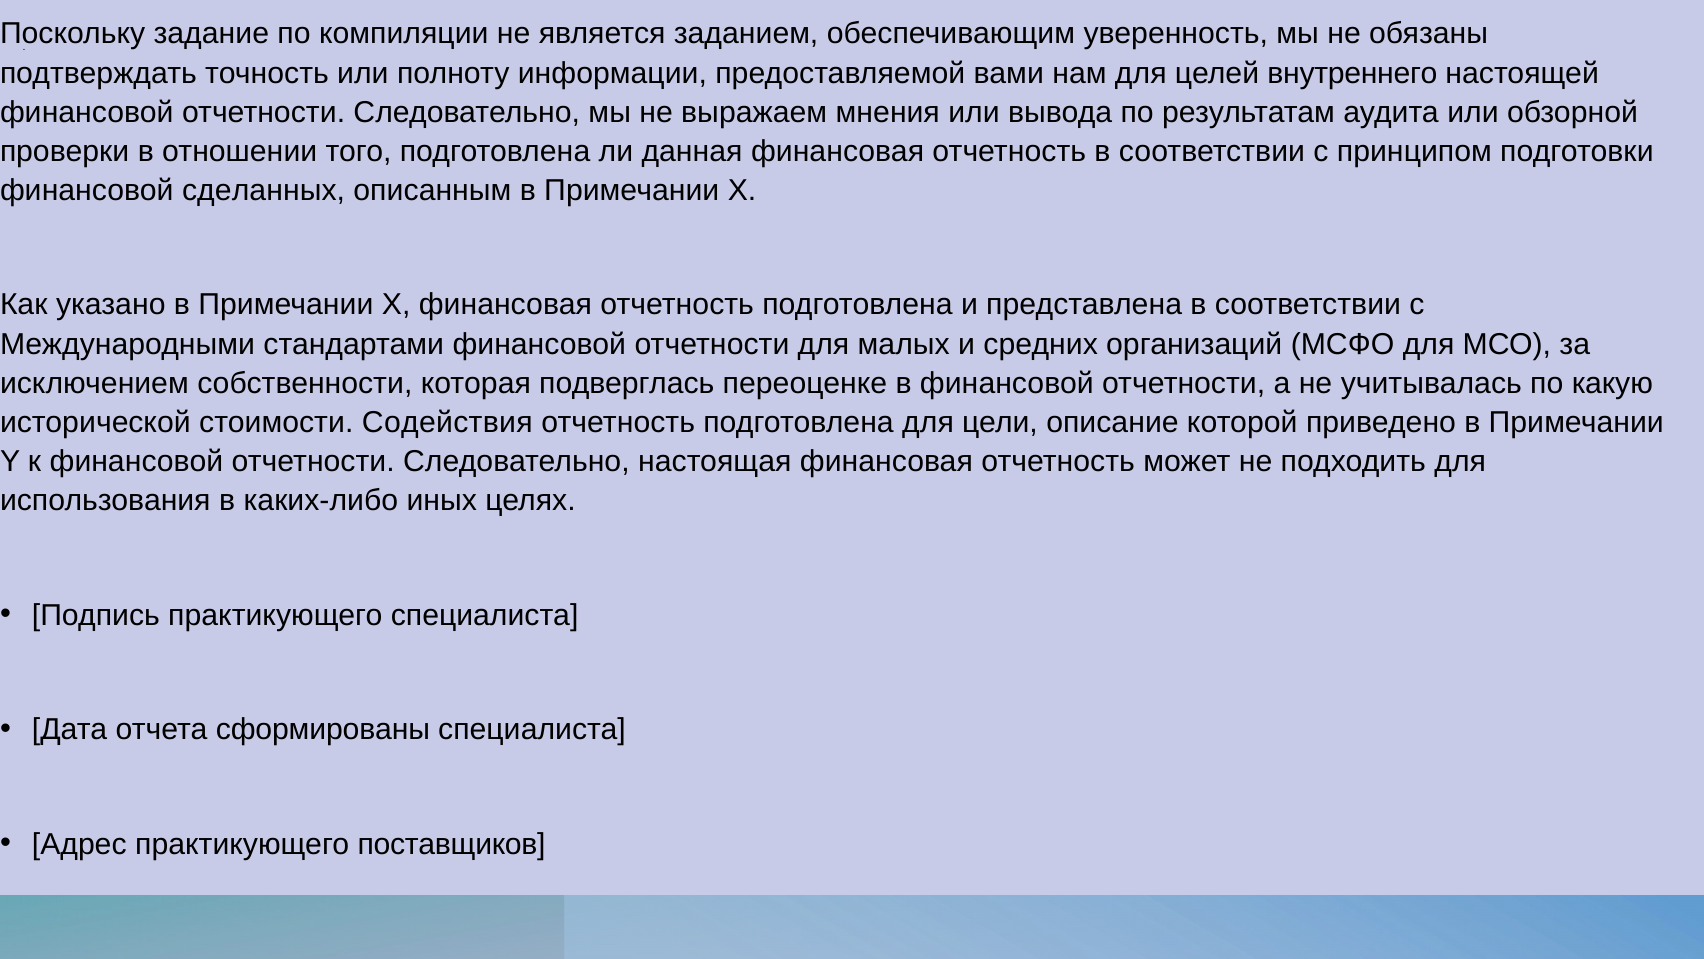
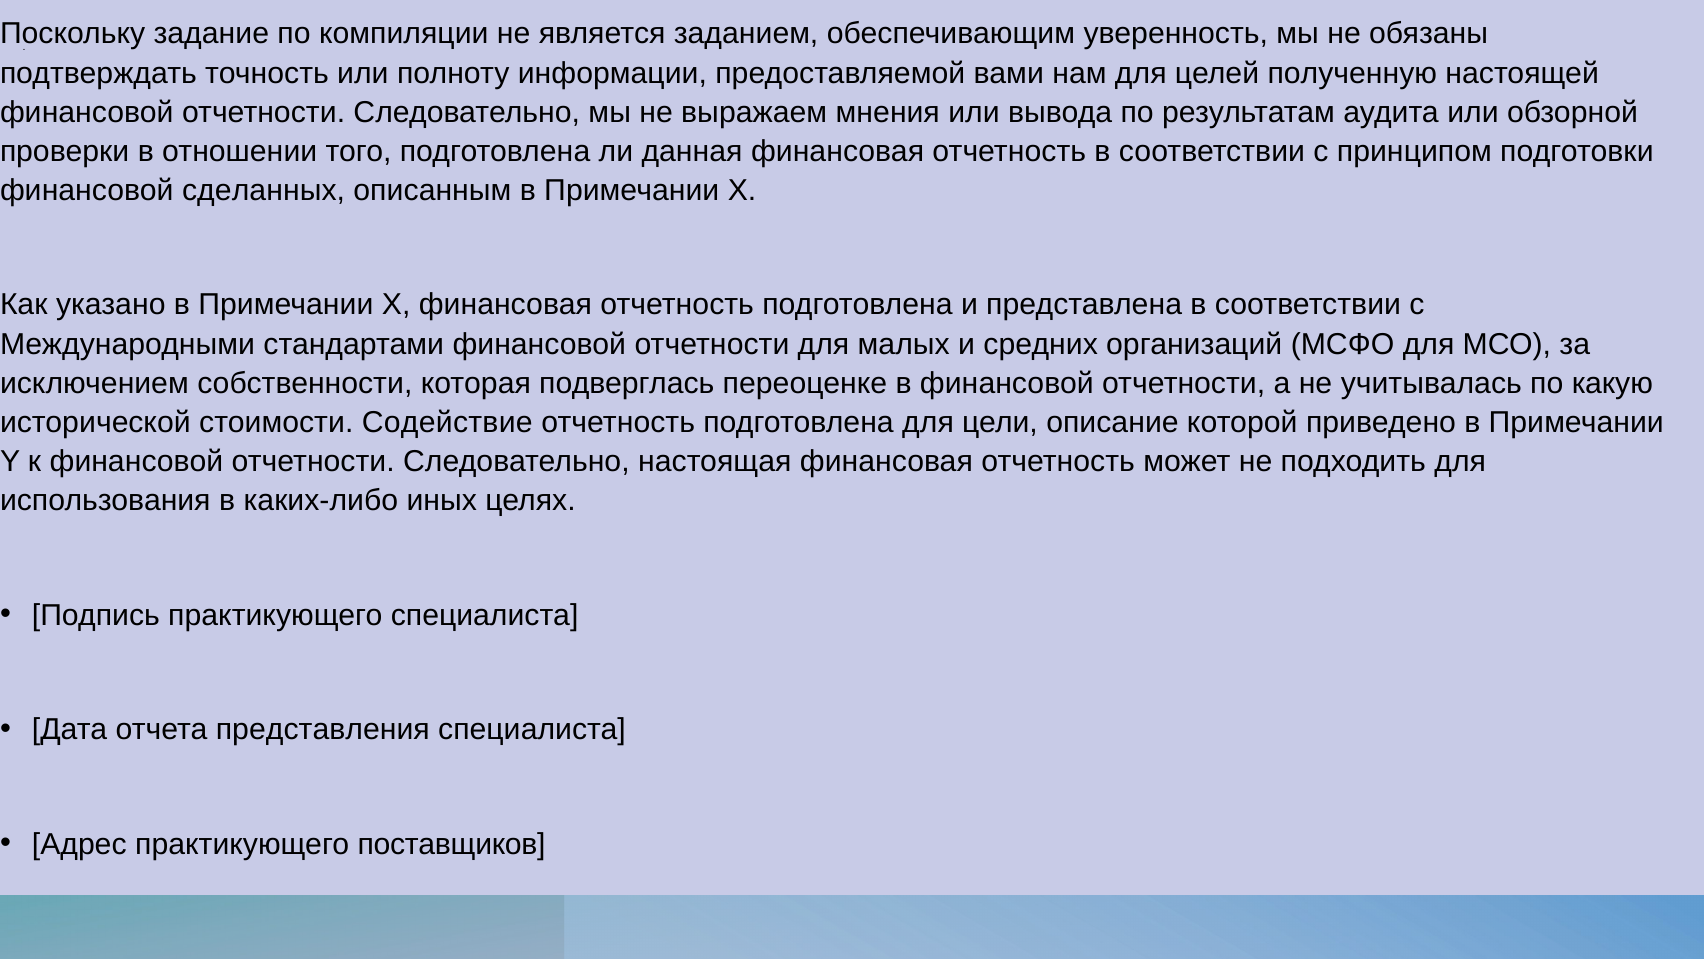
внутреннего: внутреннего -> полученную (1352, 73)
Содействия: Содействия -> Содействие (447, 422)
сформированы: сформированы -> представления (323, 729)
